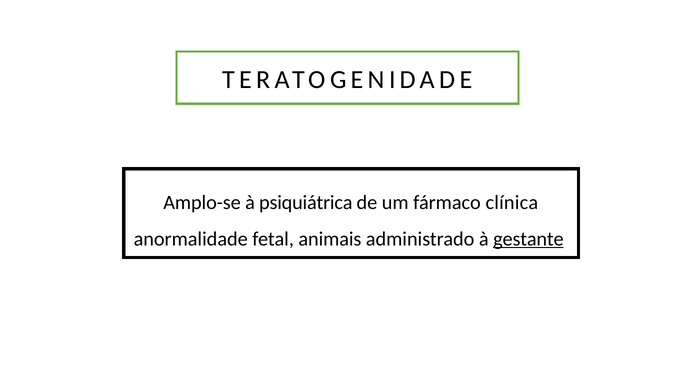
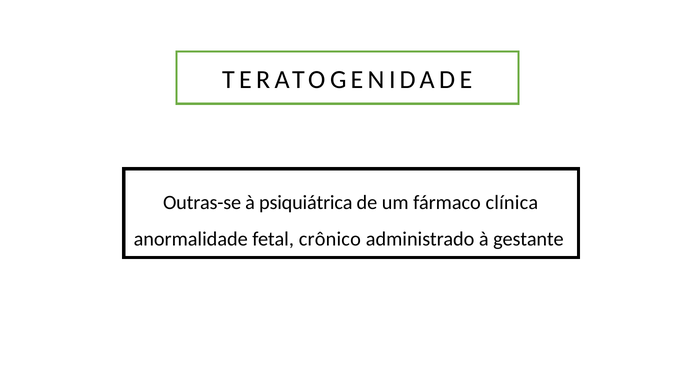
Amplo-se: Amplo-se -> Outras-se (202, 202)
animais: animais -> crônico (330, 239)
gestante underline: present -> none (528, 239)
